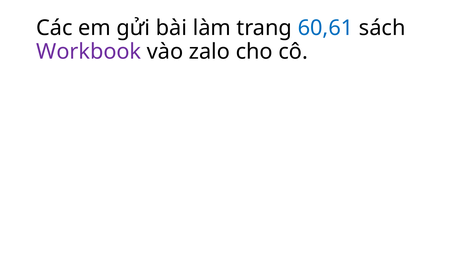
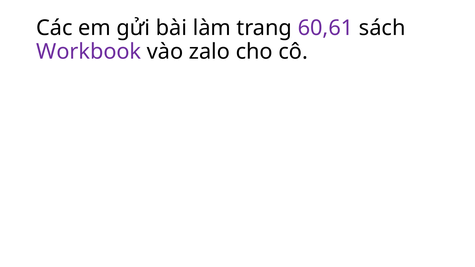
60,61 colour: blue -> purple (325, 28)
